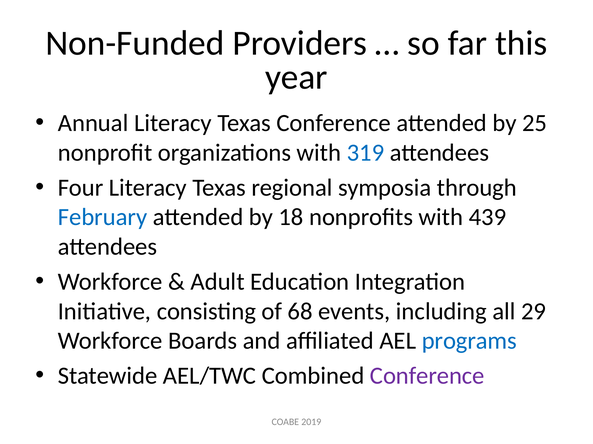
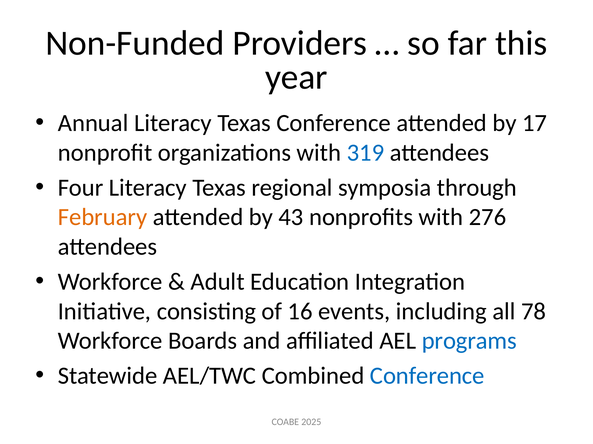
25: 25 -> 17 (535, 123)
February colour: blue -> orange (103, 218)
18: 18 -> 43 (291, 218)
439: 439 -> 276 (487, 218)
68: 68 -> 16 (300, 312)
29: 29 -> 78 (534, 312)
Conference colour: purple -> blue (427, 376)
2019: 2019 -> 2025 (311, 423)
